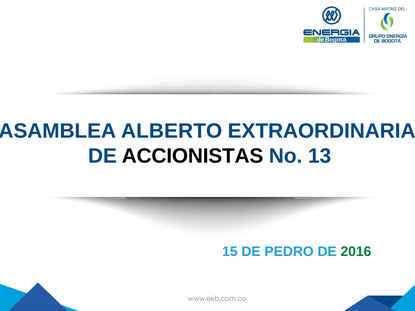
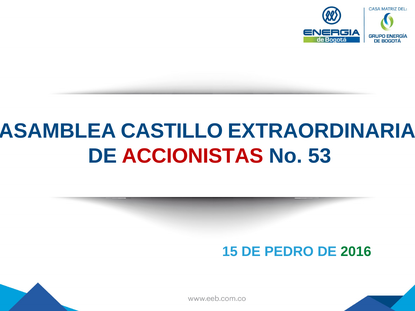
ALBERTO: ALBERTO -> CASTILLO (172, 131)
ACCIONISTAS colour: black -> red (193, 156)
13: 13 -> 53 (320, 156)
